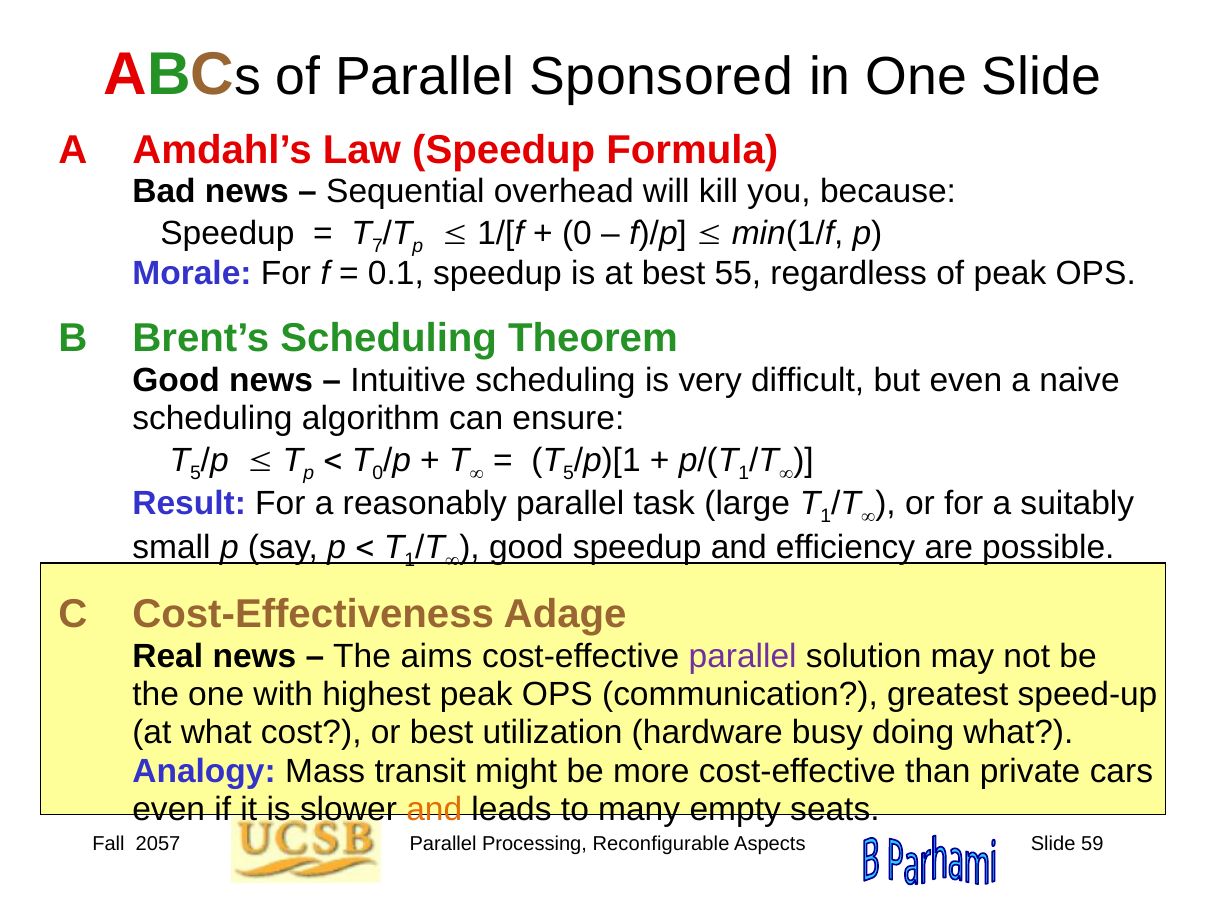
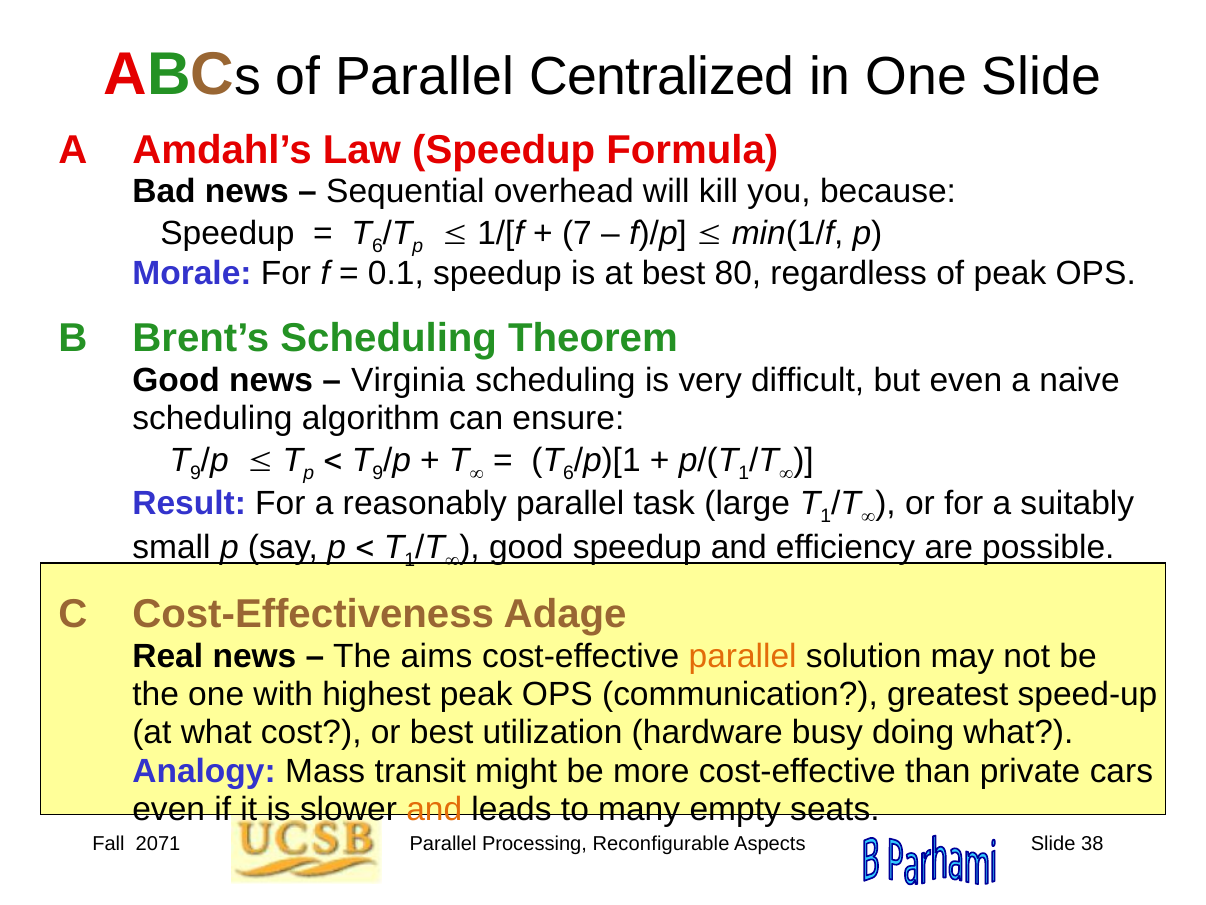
Sponsored: Sponsored -> Centralized (662, 77)
7: 7 -> 6 (377, 246)
0: 0 -> 7 (577, 233)
55: 55 -> 80 (738, 273)
Intuitive: Intuitive -> Virginia (408, 380)
5: 5 -> 9 (196, 473)
0: 0 -> 9 (378, 473)
5: 5 -> 6 (569, 473)
parallel colour: purple -> orange (743, 656)
2057: 2057 -> 2071 (158, 844)
59: 59 -> 38 (1092, 844)
